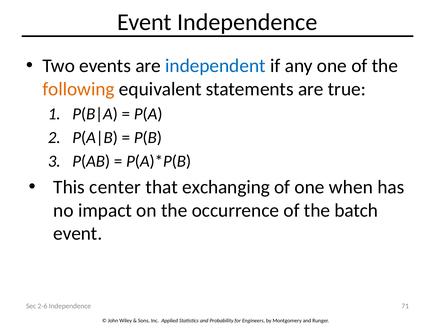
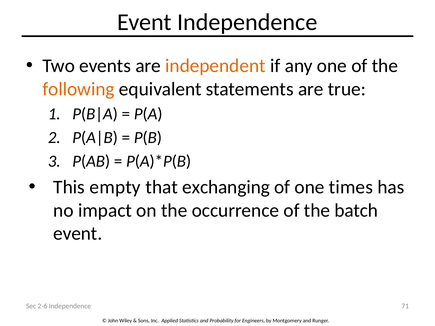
independent colour: blue -> orange (215, 66)
center: center -> empty (115, 187)
when: when -> times (351, 187)
